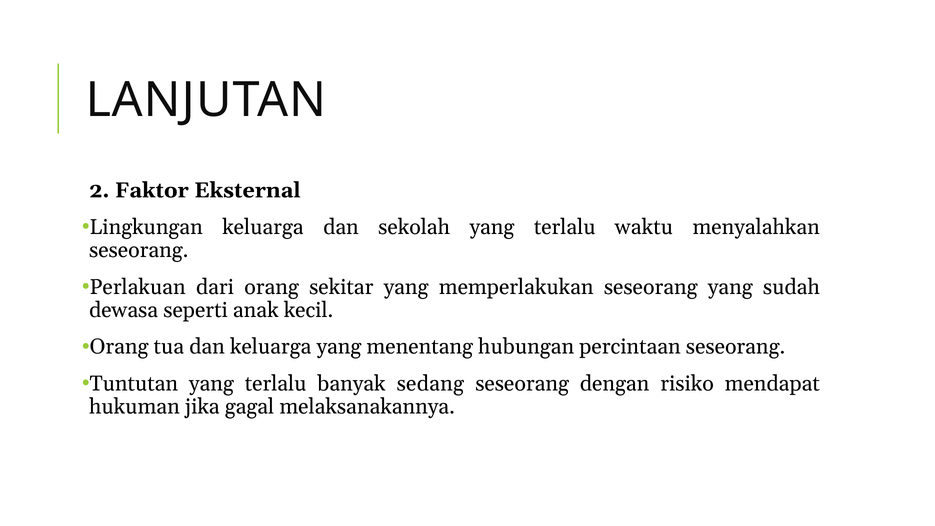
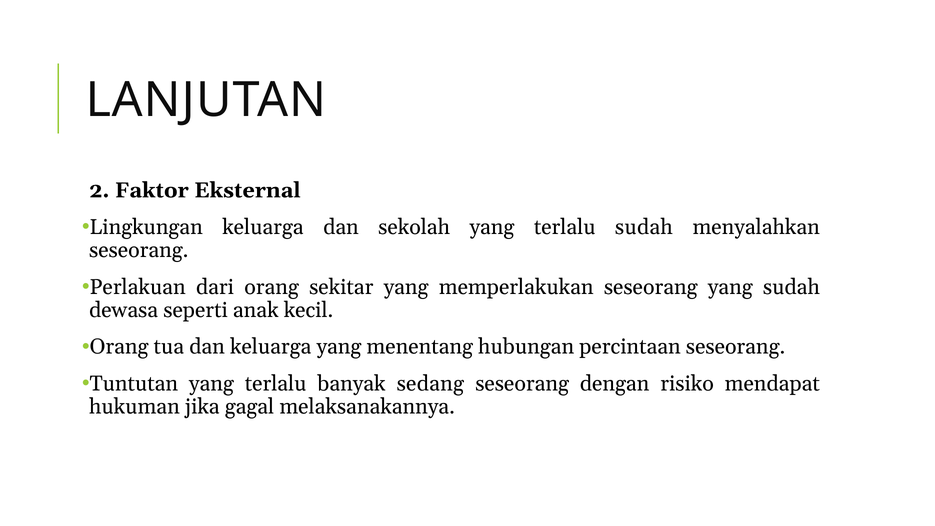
terlalu waktu: waktu -> sudah (644, 227)
